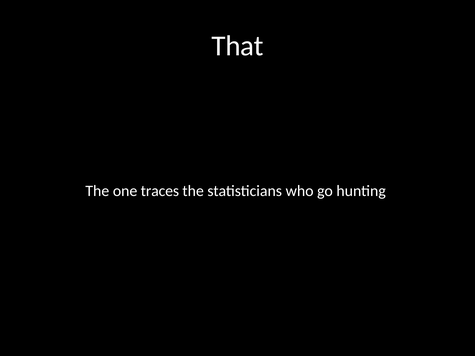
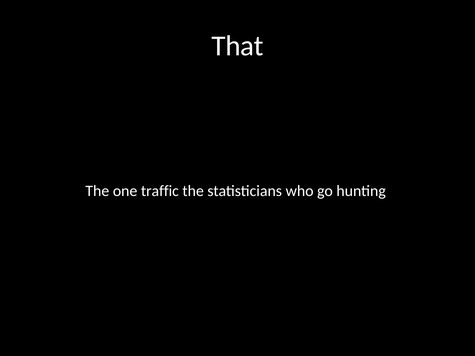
traces: traces -> traffic (160, 191)
